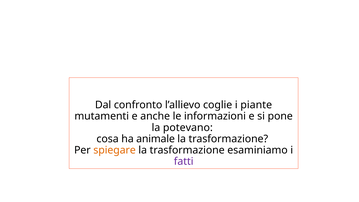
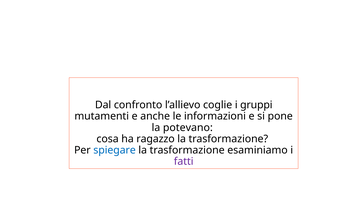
piante: piante -> gruppi (256, 105)
animale: animale -> ragazzo (156, 139)
spiegare colour: orange -> blue (115, 150)
